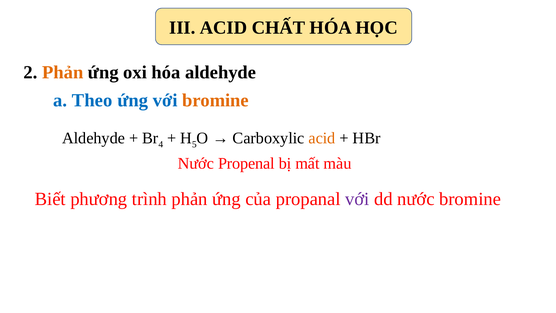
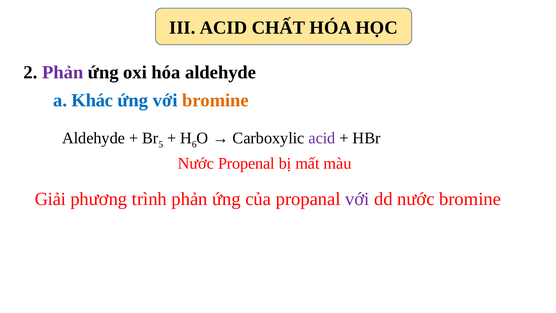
Phản colour: orange -> purple (63, 72)
Theo: Theo -> Khác (92, 100)
4: 4 -> 5 (161, 144)
5: 5 -> 6 (194, 144)
acid colour: orange -> purple (322, 138)
Biết: Biết -> Giải (50, 199)
